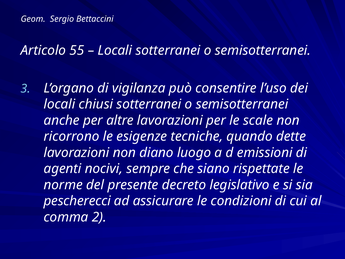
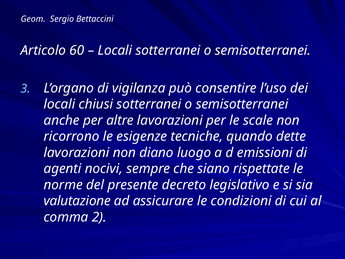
55: 55 -> 60 (77, 50)
pescherecci: pescherecci -> valutazione (77, 201)
